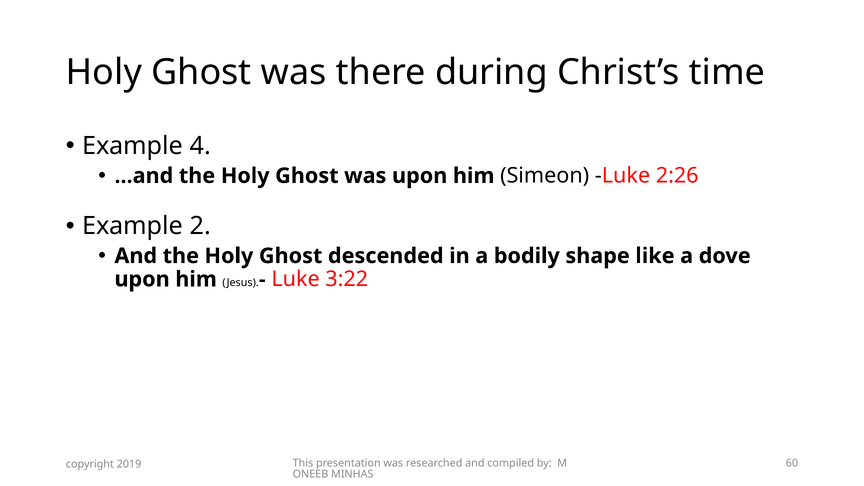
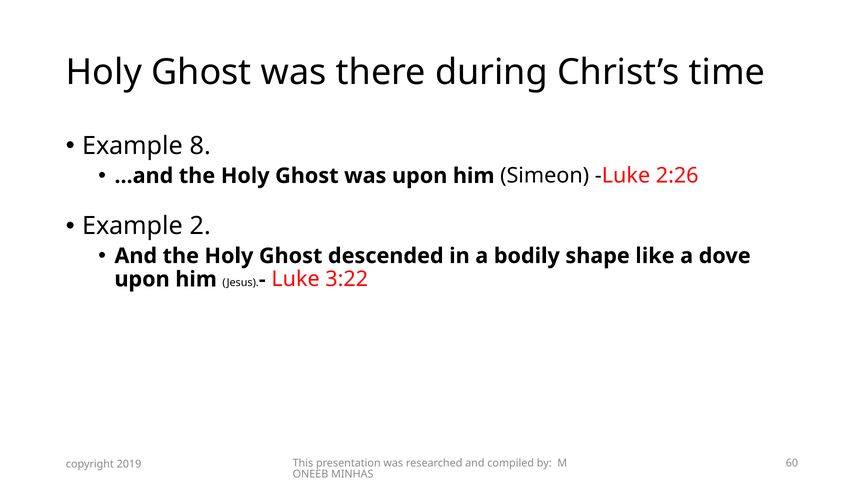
4: 4 -> 8 (200, 146)
